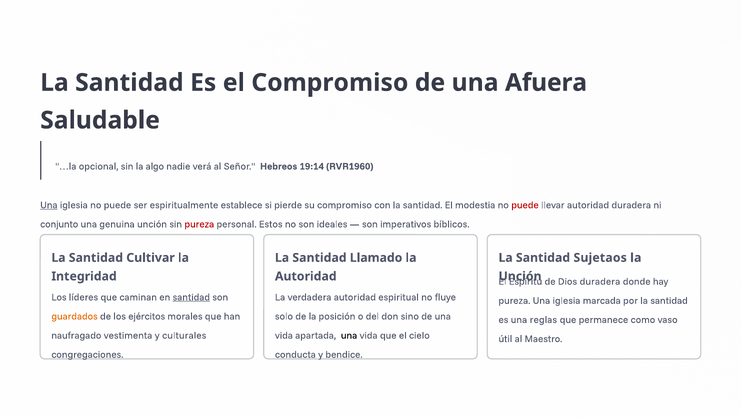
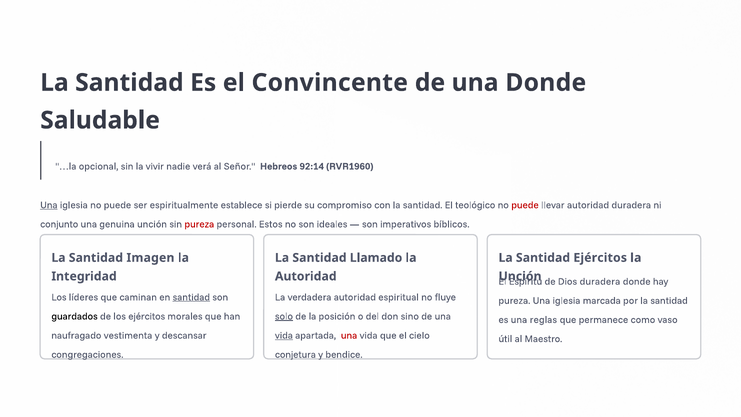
el Compromiso: Compromiso -> Convincente (330, 83)
una Afuera: Afuera -> Donde (546, 83)
algo: algo -> vivir (155, 166)
19:14: 19:14 -> 92:14 (312, 166)
modestia: modestia -> teológico (475, 205)
Cultivar: Cultivar -> Imagen (150, 258)
Santidad Sujetaos: Sujetaos -> Ejércitos (600, 258)
guardados colour: orange -> black (75, 316)
solo underline: none -> present (284, 316)
culturales: culturales -> descansar (184, 335)
vida underline: none -> present (284, 335)
una colour: black -> red (349, 335)
conducta: conducta -> conjetura (295, 354)
